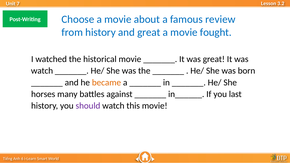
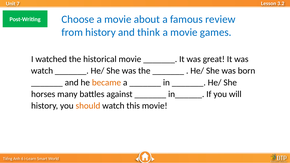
and great: great -> think (149, 32)
fought: fought -> games (216, 32)
last: last -> will (235, 94)
should colour: purple -> orange (88, 106)
